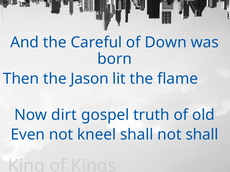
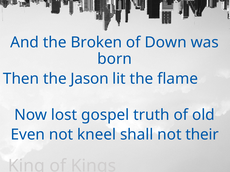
Careful: Careful -> Broken (96, 43)
dirt: dirt -> lost (64, 115)
not shall: shall -> their (202, 135)
